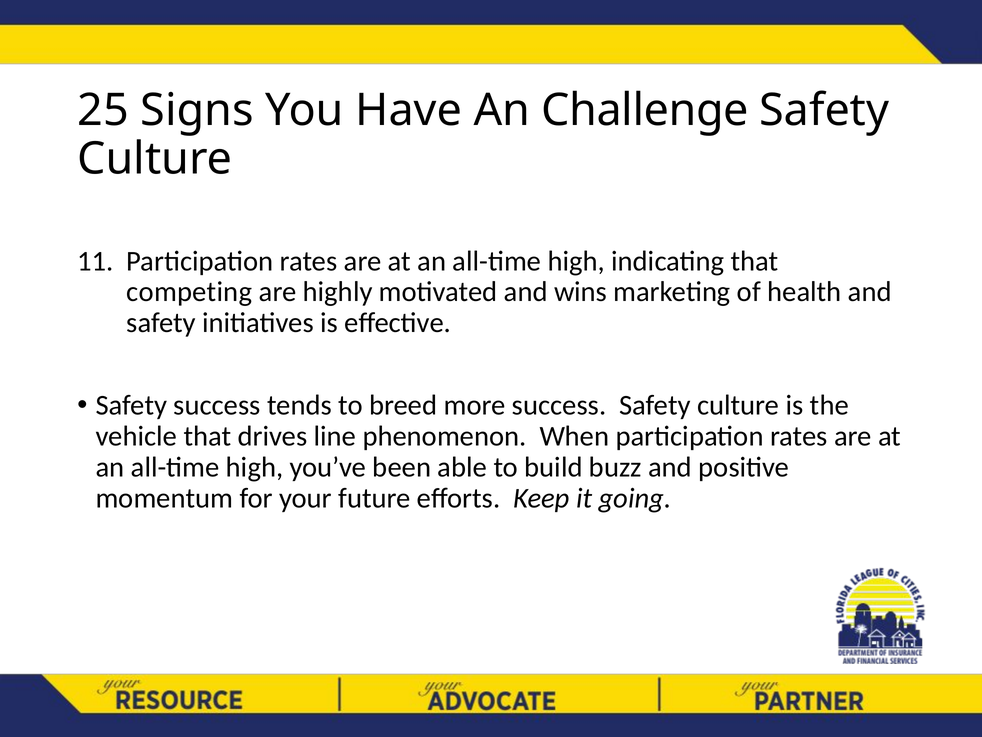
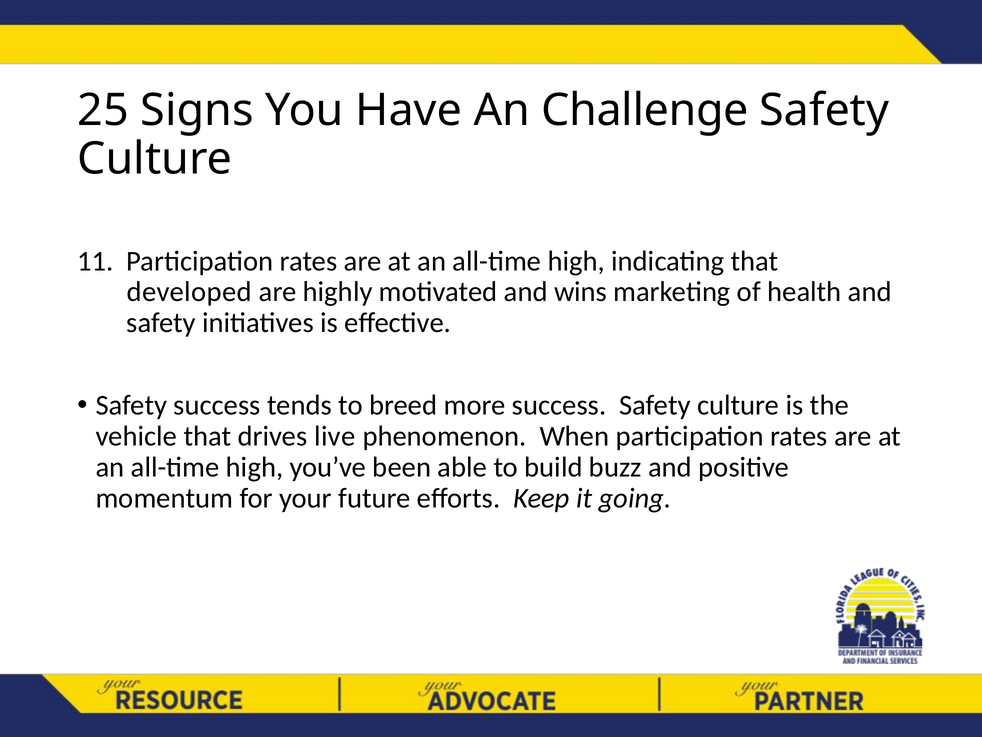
competing: competing -> developed (189, 292)
line: line -> live (335, 436)
